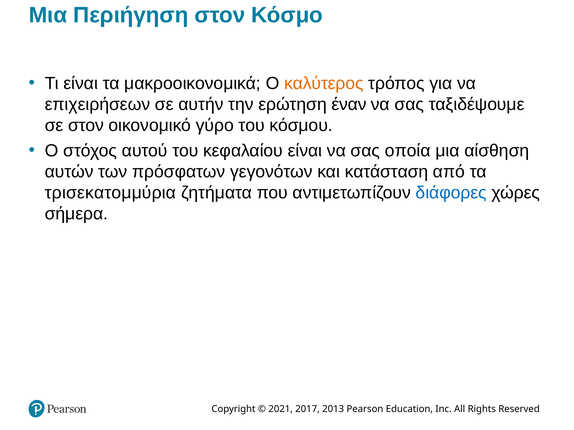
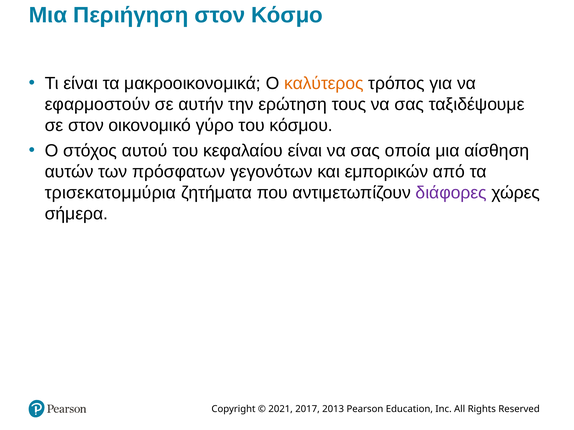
επιχειρήσεων: επιχειρήσεων -> εφαρμοστούν (97, 105)
έναν: έναν -> τους (349, 105)
κατάσταση: κατάσταση -> εμπορικών (386, 172)
διάφορες colour: blue -> purple (451, 193)
